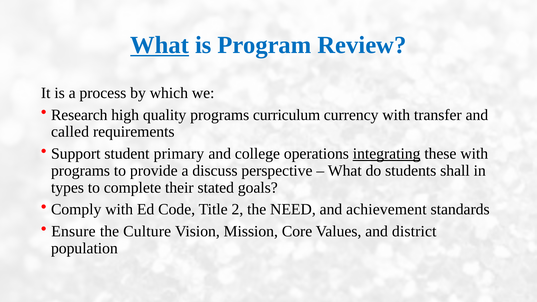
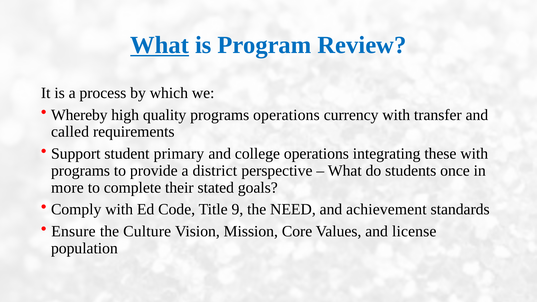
Research: Research -> Whereby (79, 115)
programs curriculum: curriculum -> operations (286, 115)
integrating underline: present -> none (387, 154)
discuss: discuss -> district (215, 171)
shall: shall -> once (455, 171)
types: types -> more (67, 188)
2: 2 -> 9 (237, 210)
district: district -> license (414, 231)
